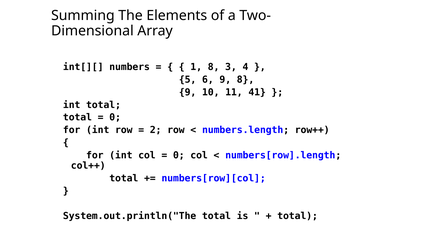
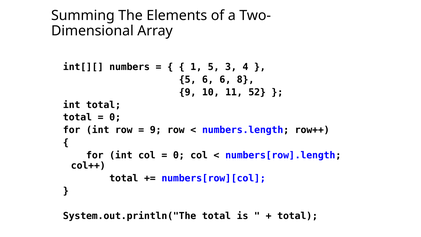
1 8: 8 -> 5 (214, 67)
6 9: 9 -> 6 (225, 80)
41: 41 -> 52 (257, 92)
2: 2 -> 9 (156, 130)
